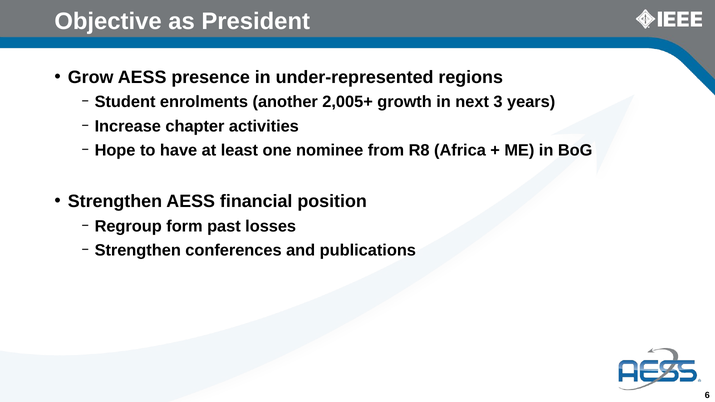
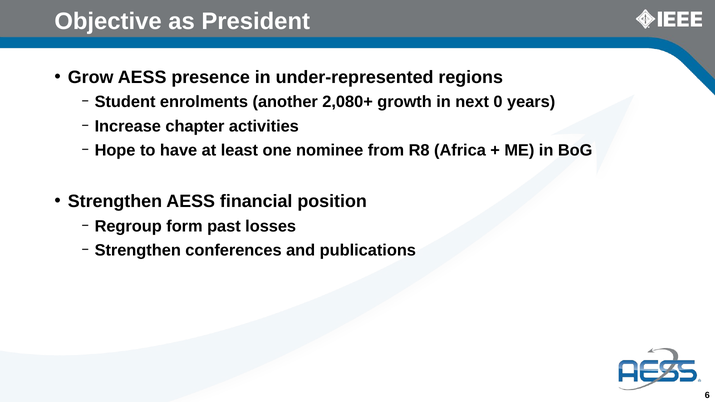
2,005+: 2,005+ -> 2,080+ (348, 102)
3: 3 -> 0 (498, 102)
